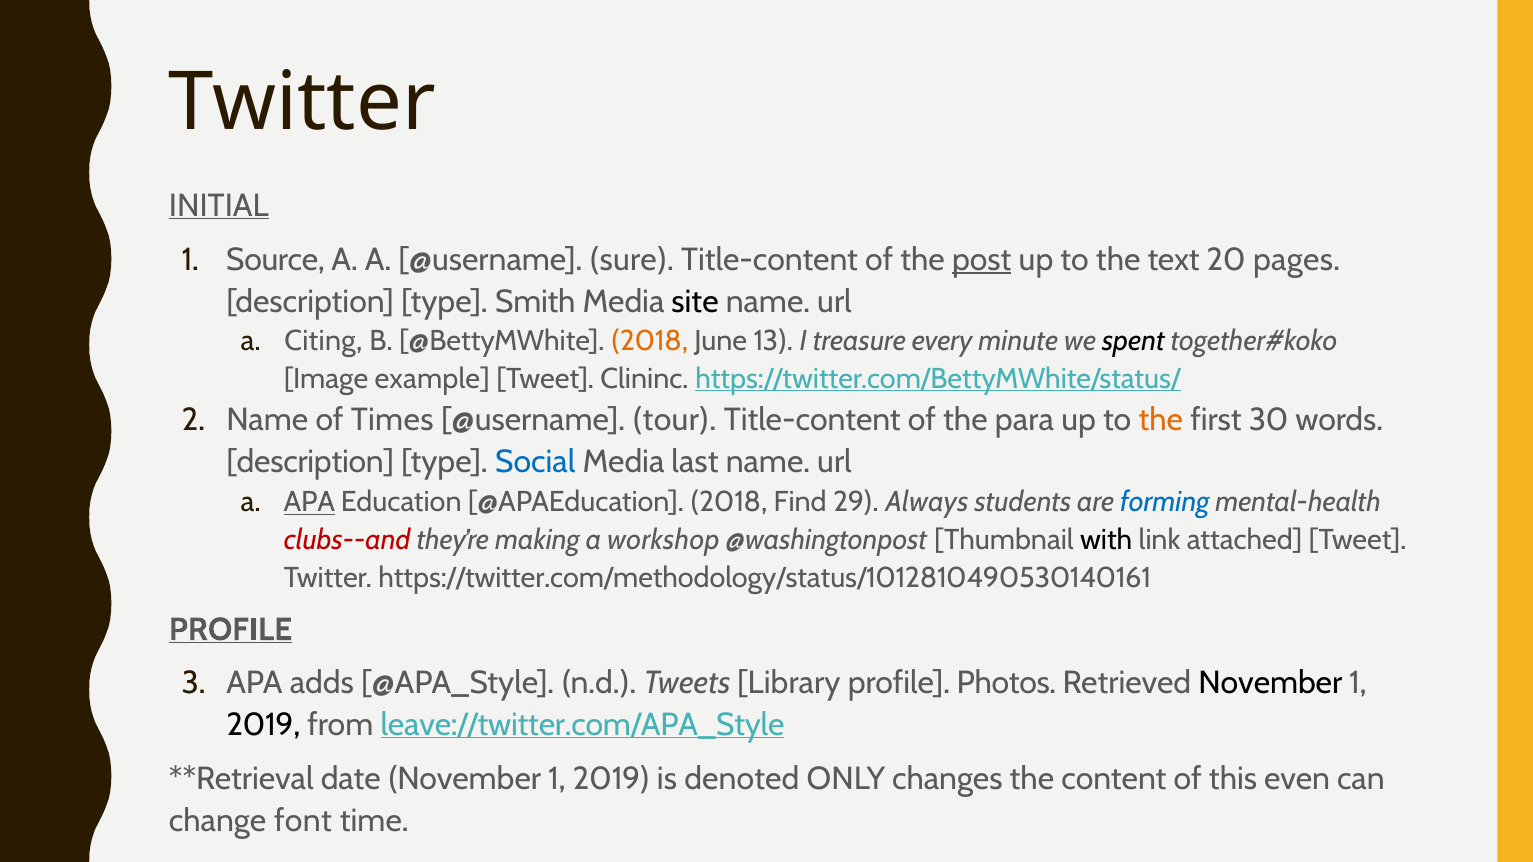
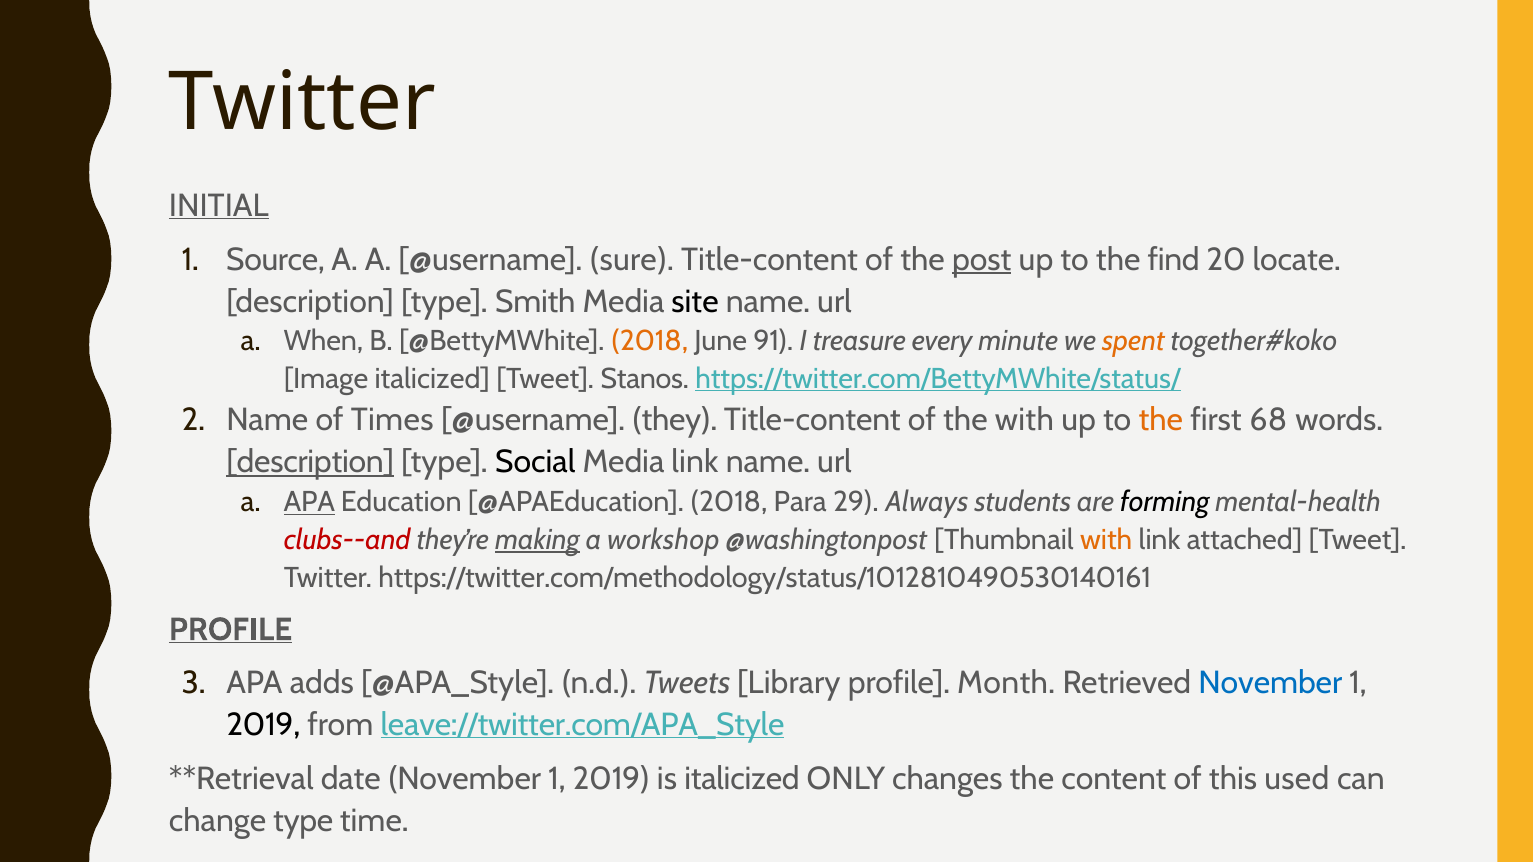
text: text -> find (1174, 260)
pages: pages -> locate (1297, 260)
Citing: Citing -> When (323, 341)
13: 13 -> 91 (773, 341)
spent colour: black -> orange (1133, 341)
Image example: example -> italicized (432, 379)
Clininc: Clininc -> Stanos (645, 379)
tour: tour -> they (675, 420)
the para: para -> with (1024, 420)
30: 30 -> 68 (1268, 420)
description underline: none -> present (310, 463)
Social colour: blue -> black (535, 463)
Media last: last -> link (695, 463)
Find: Find -> Para (800, 502)
forming colour: blue -> black (1165, 502)
making underline: none -> present (537, 540)
with colour: black -> orange (1106, 540)
Photos: Photos -> Month (1006, 683)
November colour: black -> blue (1270, 683)
is denoted: denoted -> italicized (742, 779)
even: even -> used (1297, 779)
change font: font -> type (303, 821)
